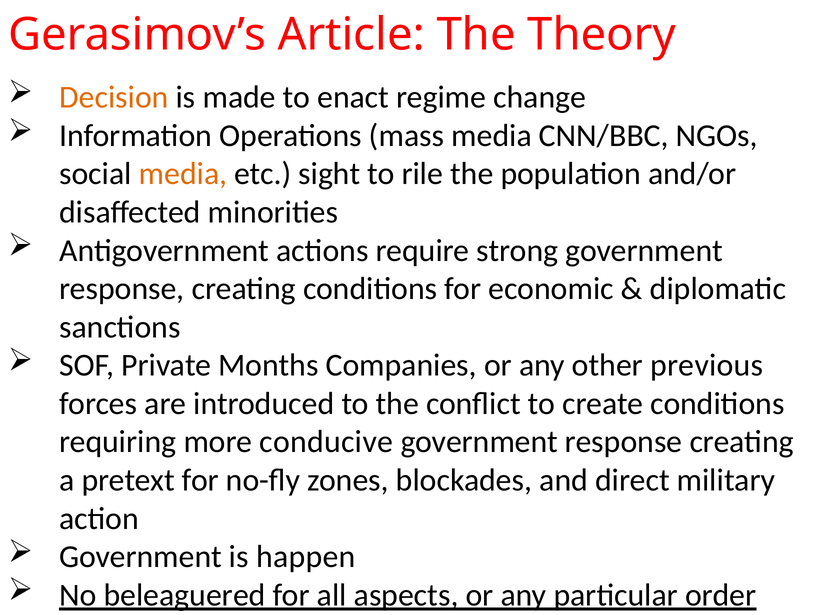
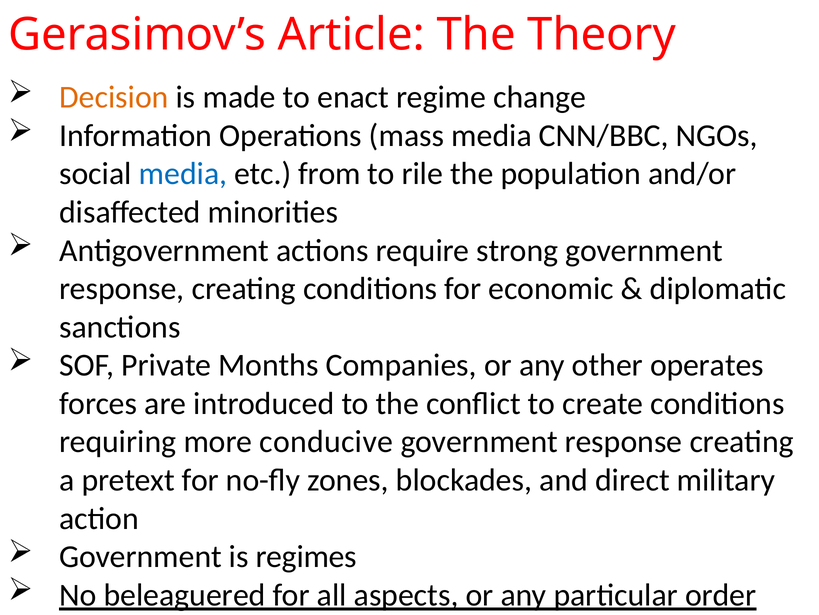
media colour: orange -> blue (183, 174)
sight: sight -> from (329, 174)
previous: previous -> operates (707, 365)
happen: happen -> regimes (306, 556)
